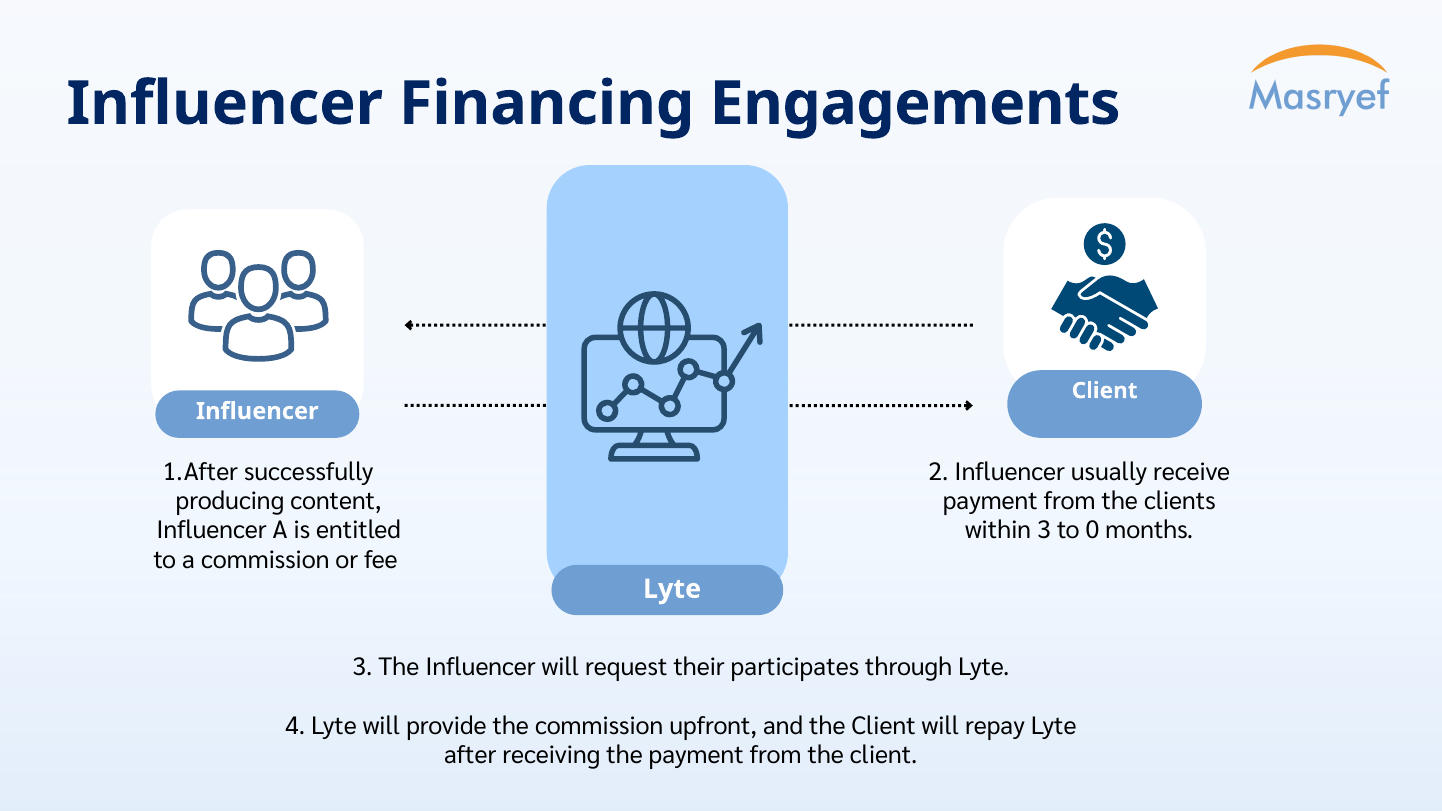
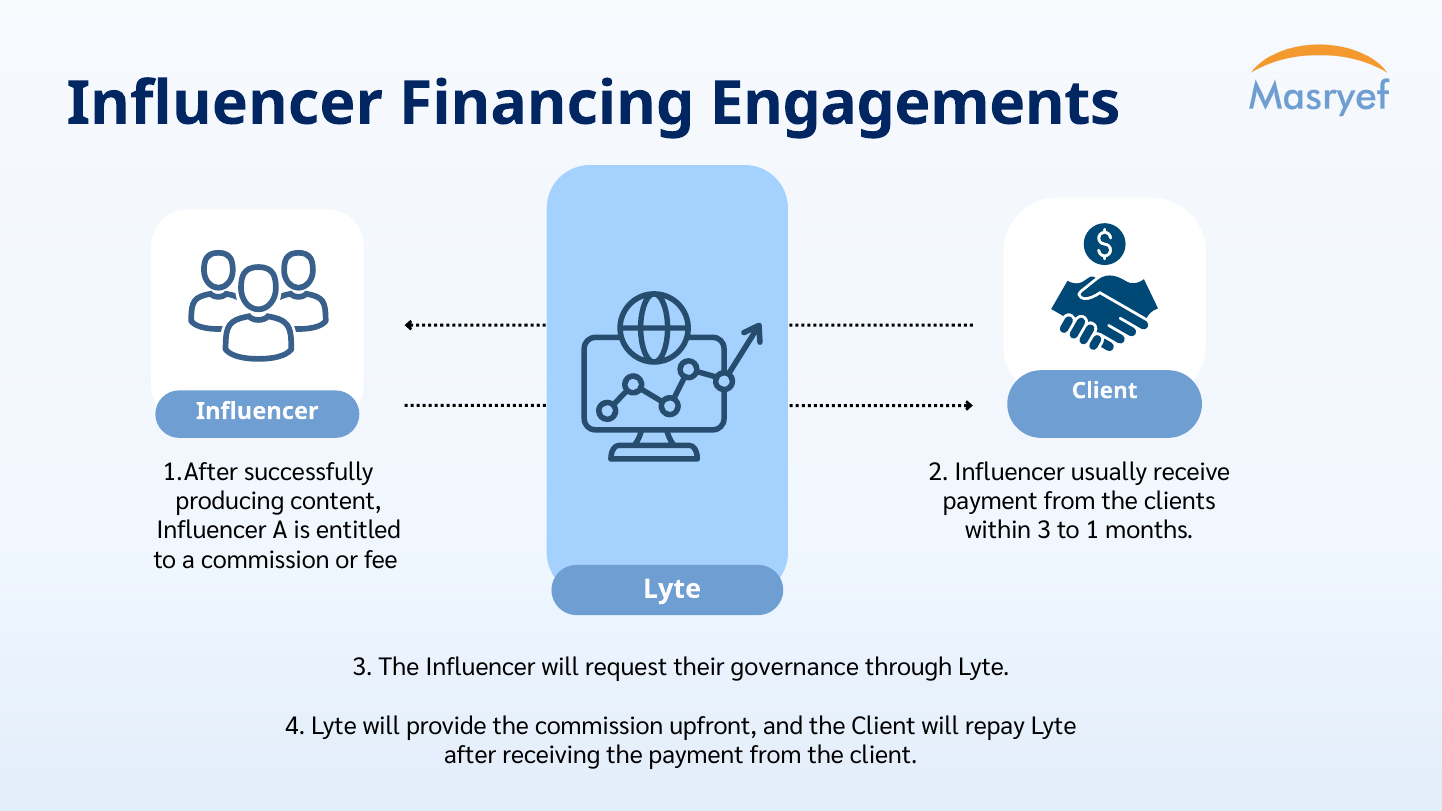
0: 0 -> 1 (1093, 531)
participates: participates -> governance (795, 667)
